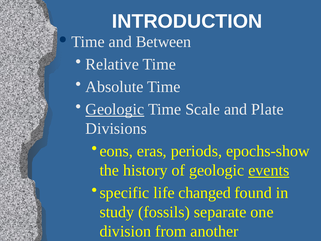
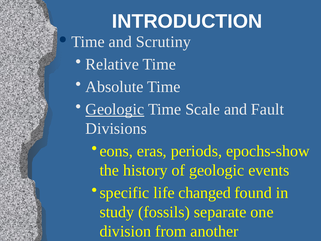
Between: Between -> Scrutiny (163, 42)
Plate: Plate -> Fault (267, 109)
events underline: present -> none (269, 170)
